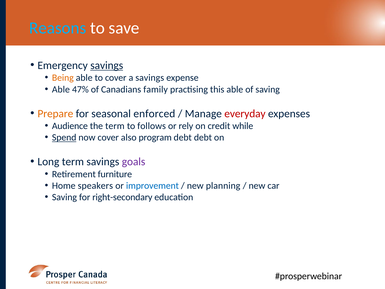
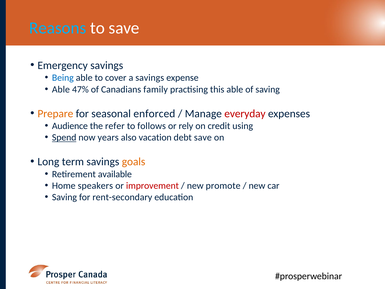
savings underline: present -> none (107, 65)
Being colour: orange -> blue (63, 78)
the term: term -> refer (115, 126)
while: while -> using (243, 126)
now cover: cover -> years (108, 137)
program: program -> vacation (155, 137)
debt debt: debt -> save (203, 137)
goals colour: purple -> orange (134, 162)
furniture: furniture -> available (115, 174)
improvement colour: blue -> red (152, 186)
planning: planning -> promote (223, 186)
right-secondary: right-secondary -> rent-secondary (122, 197)
